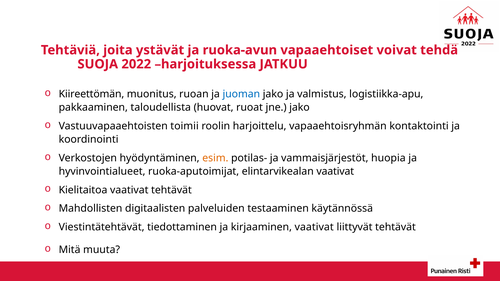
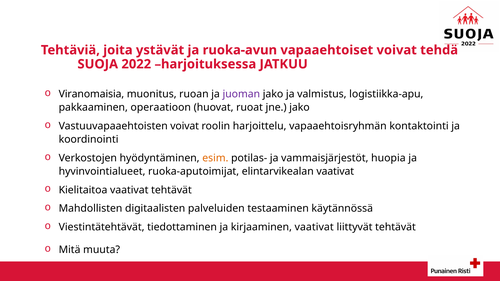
Kiireettömän: Kiireettömän -> Viranomaisia (91, 94)
juoman colour: blue -> purple (241, 94)
taloudellista: taloudellista -> operaatioon (161, 108)
Vastuuvapaaehtoisten toimii: toimii -> voivat (185, 126)
